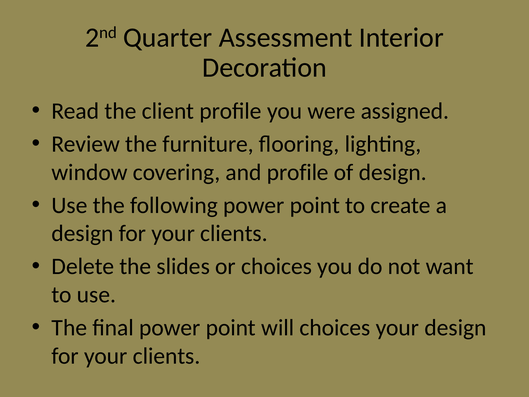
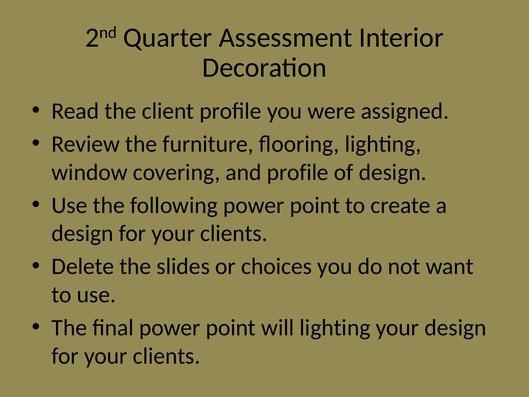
will choices: choices -> lighting (335, 328)
